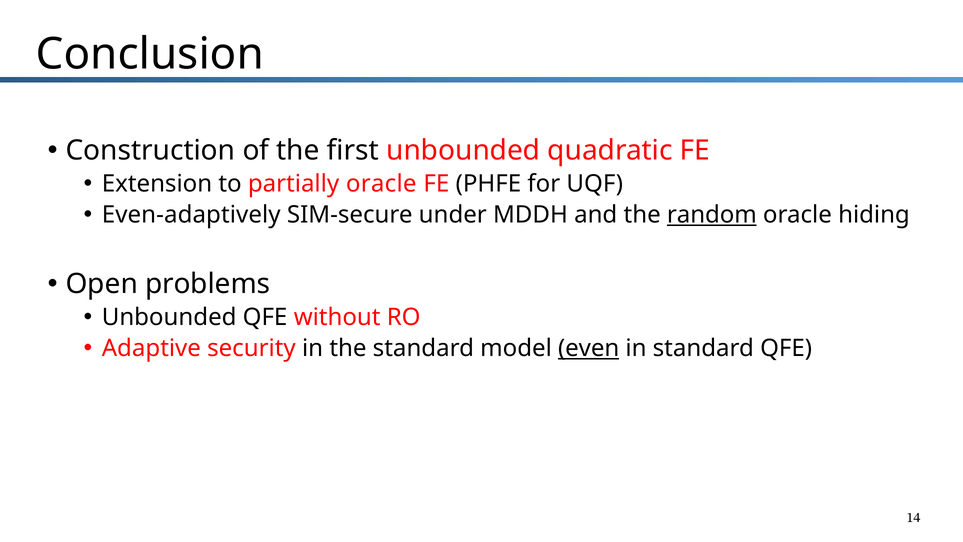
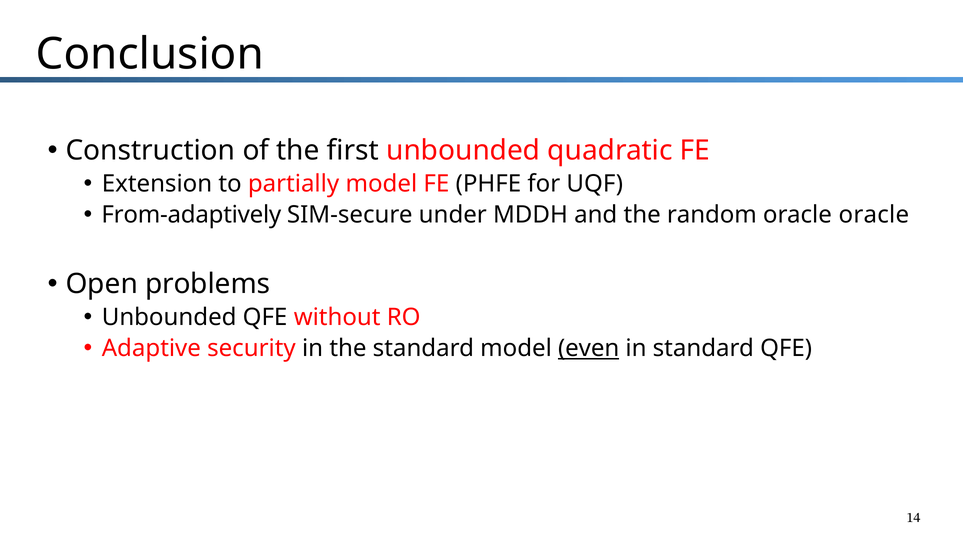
partially oracle: oracle -> model (381, 184)
Even-adaptively: Even-adaptively -> From-adaptively (191, 215)
random underline: present -> none (712, 215)
oracle hiding: hiding -> oracle (874, 215)
